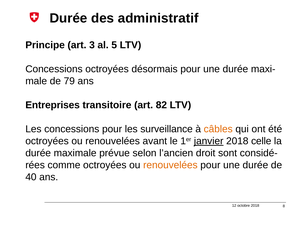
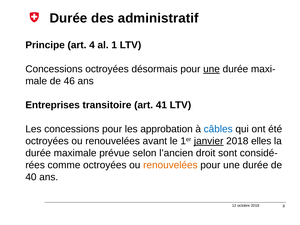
3: 3 -> 4 (92, 45)
5: 5 -> 1 (114, 45)
une underline: none -> present (212, 69)
79: 79 -> 46 (69, 81)
82: 82 -> 41 (161, 105)
surveillance: surveillance -> approbation (167, 129)
câbles colour: orange -> blue (218, 129)
celle: celle -> elles (261, 141)
